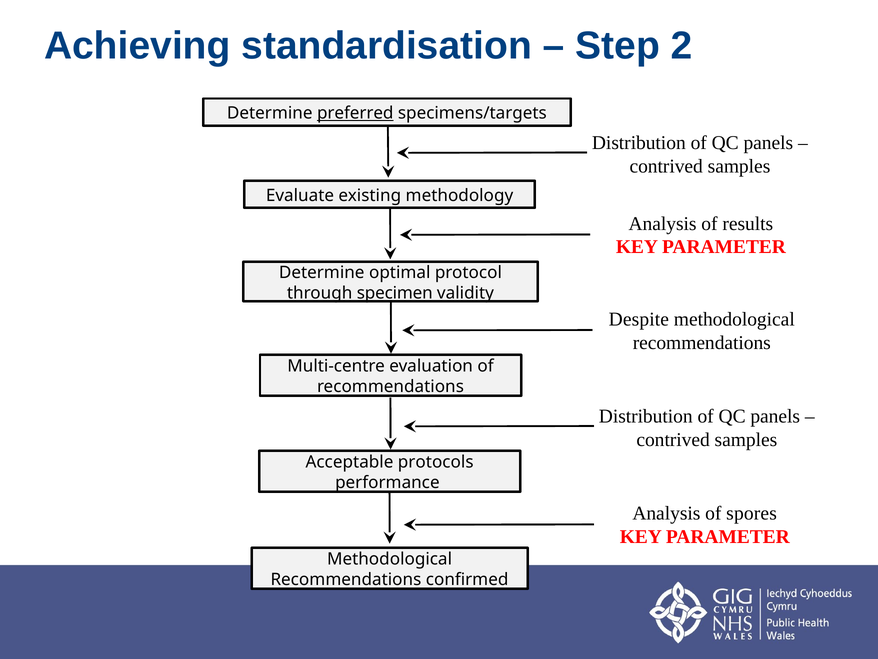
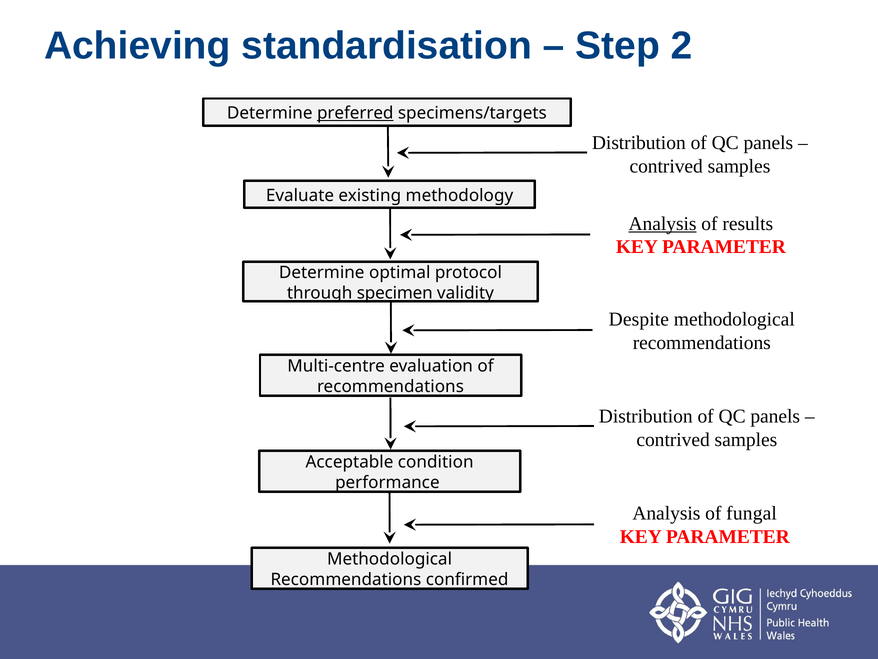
Analysis underline: none -> present (663, 223)
protocols: protocols -> condition (436, 462)
spores: spores -> fungal (752, 513)
